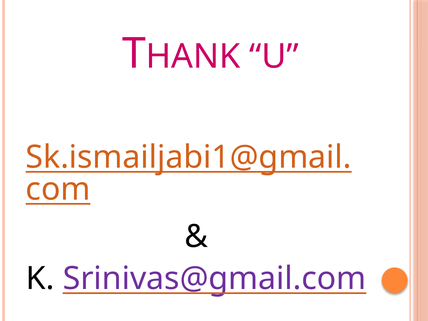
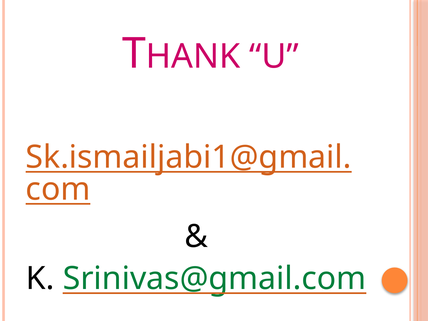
Srinivas@gmail.com colour: purple -> green (214, 279)
